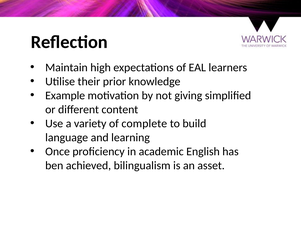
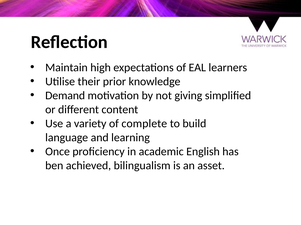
Example: Example -> Demand (65, 96)
